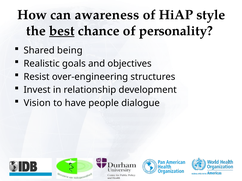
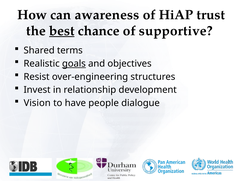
style: style -> trust (211, 15)
personality: personality -> supportive (176, 31)
being: being -> terms (70, 51)
goals underline: none -> present (74, 64)
